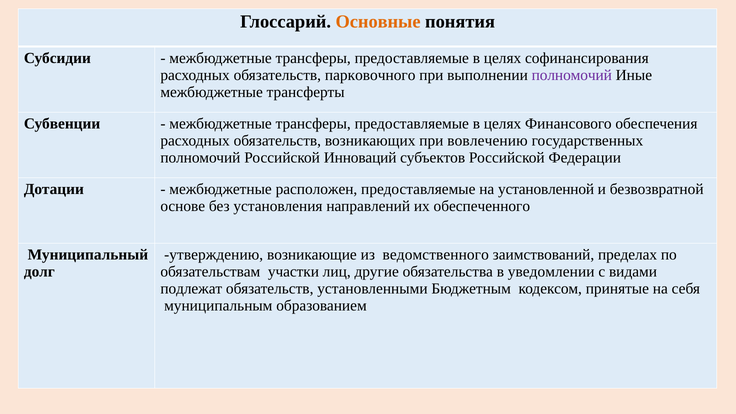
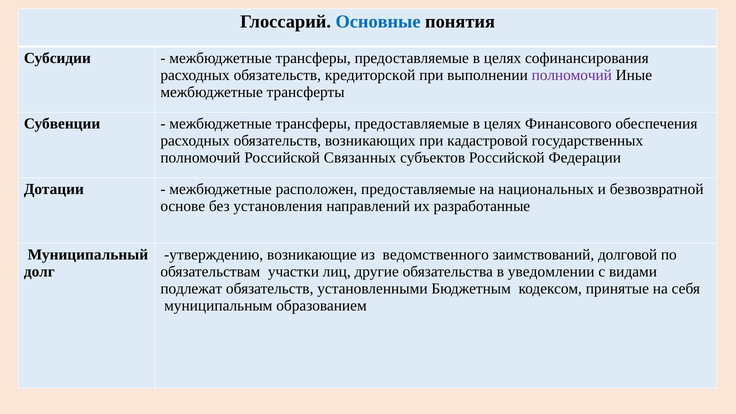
Основные colour: orange -> blue (378, 22)
парковочного: парковочного -> кредиторской (370, 75)
вовлечению: вовлечению -> кадастровой (488, 141)
Инноваций: Инноваций -> Связанных (360, 158)
установленной: установленной -> национальных (546, 189)
обеспеченного: обеспеченного -> разработанные (482, 206)
пределах: пределах -> долговой (628, 255)
